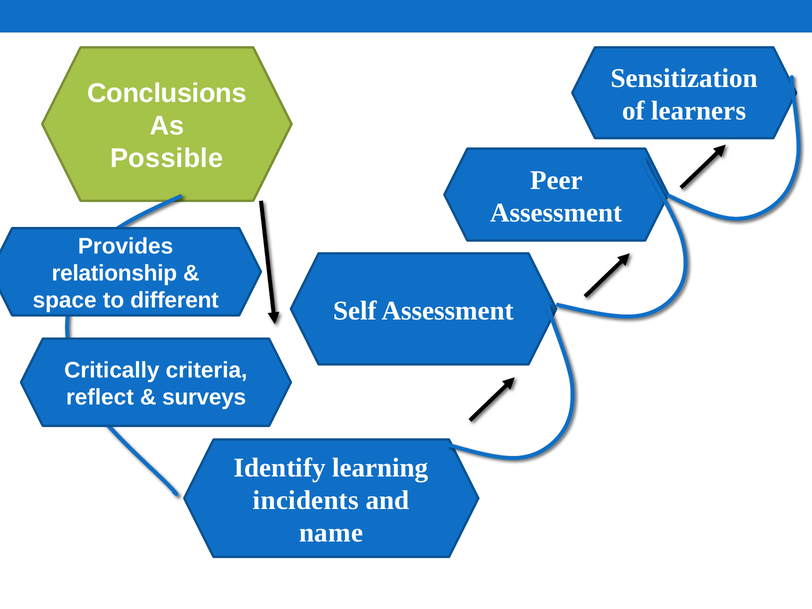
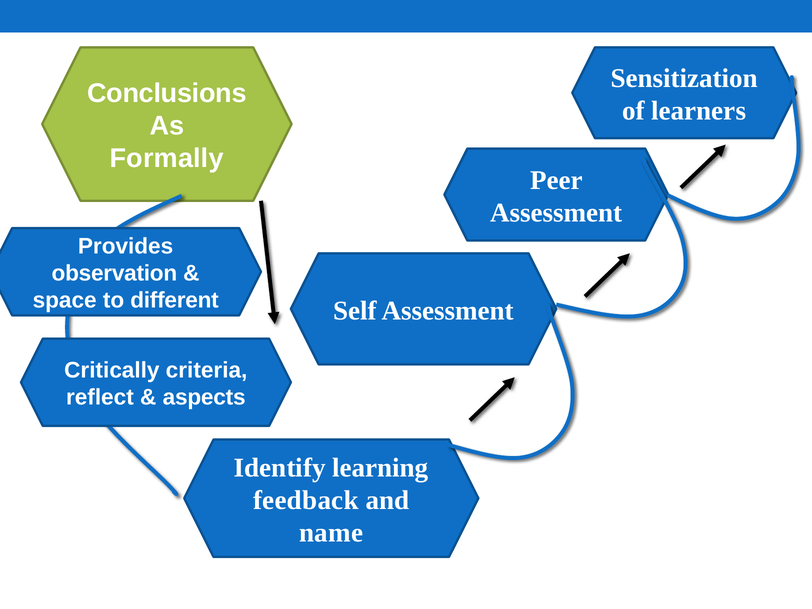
Possible: Possible -> Formally (167, 158)
relationship: relationship -> observation (114, 273)
surveys: surveys -> aspects (204, 397)
incidents: incidents -> feedback (306, 500)
